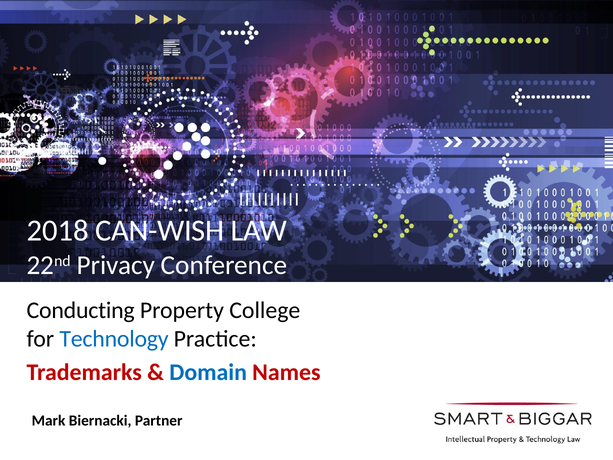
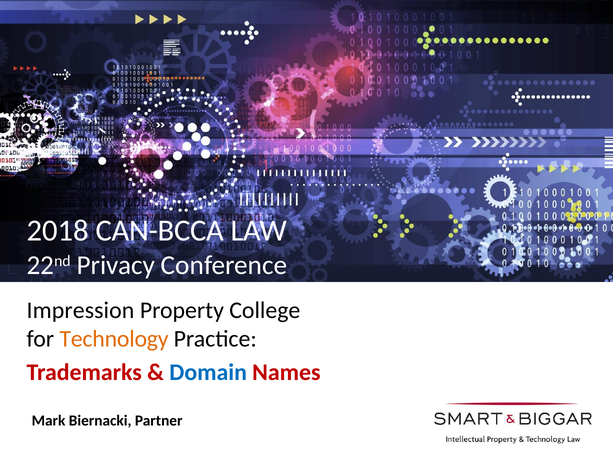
CAN-WISH: CAN-WISH -> CAN-BCCA (160, 231)
Conducting: Conducting -> Impression (80, 310)
Technology colour: blue -> orange (114, 339)
